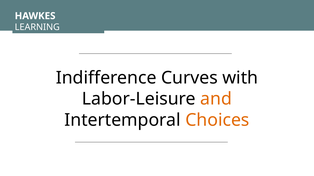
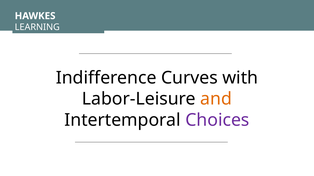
Choices colour: orange -> purple (217, 120)
